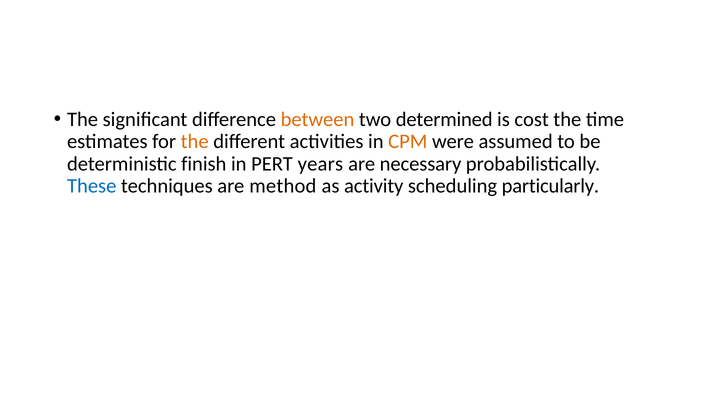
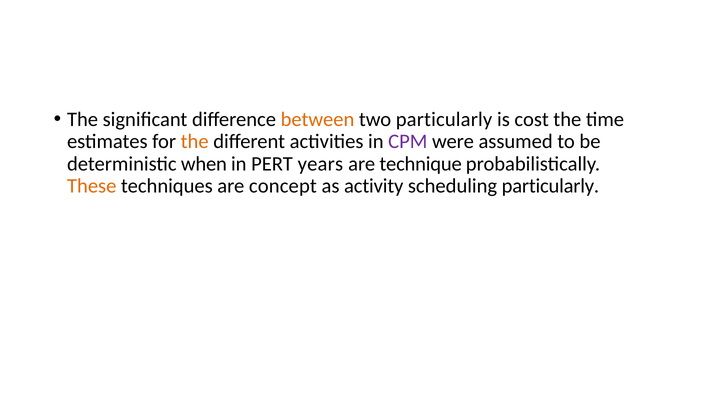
two determined: determined -> particularly (444, 119)
CPM colour: orange -> purple (408, 142)
finish: finish -> when (204, 164)
necessary: necessary -> technique (421, 164)
These colour: blue -> orange (92, 186)
method: method -> concept (283, 186)
